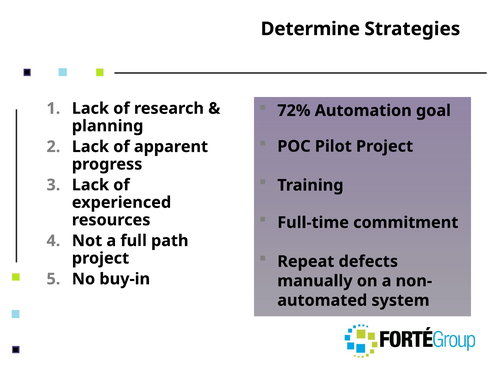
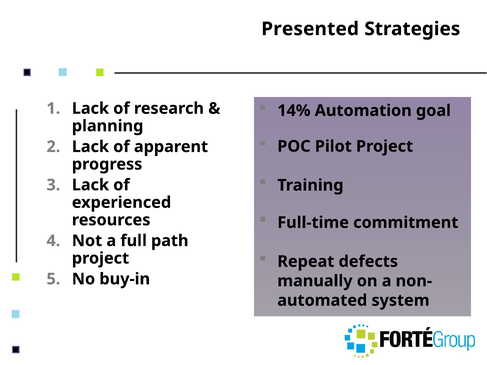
Determine: Determine -> Presented (310, 29)
72%: 72% -> 14% (294, 111)
